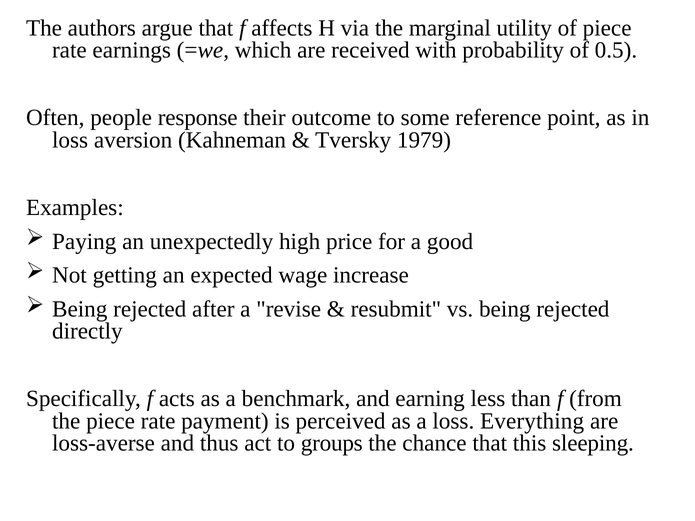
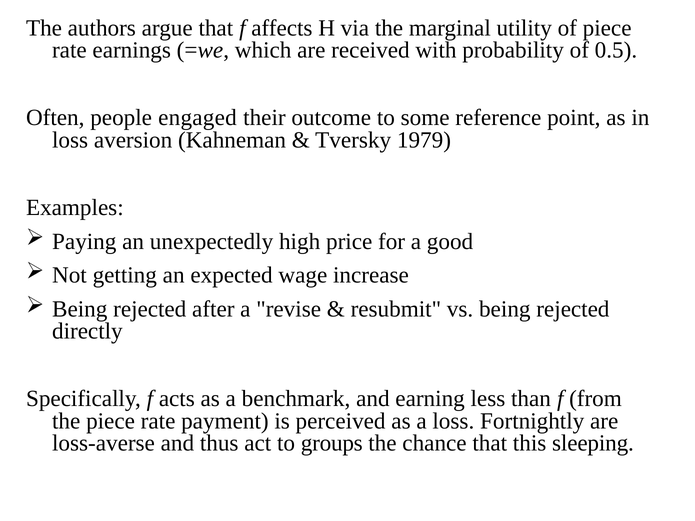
response: response -> engaged (198, 118)
Everything: Everything -> Fortnightly (532, 421)
